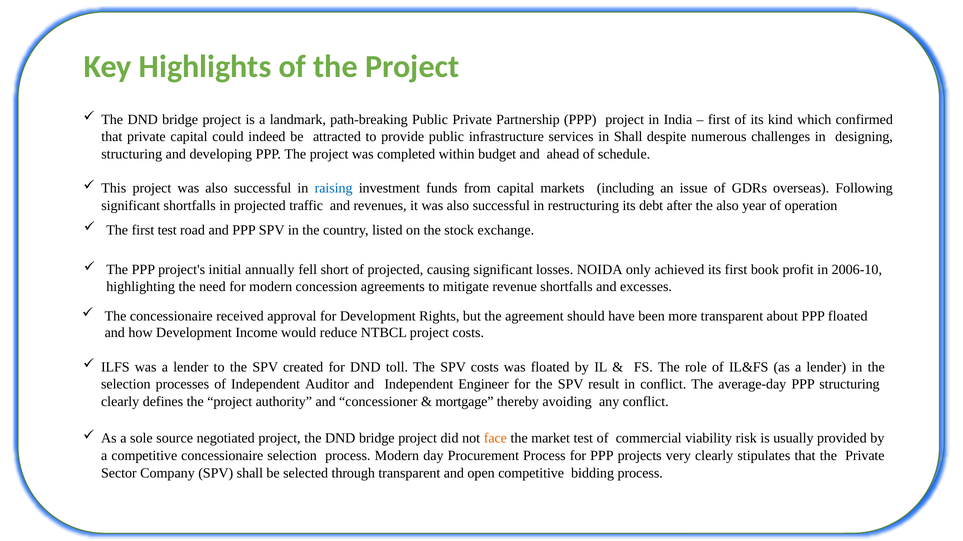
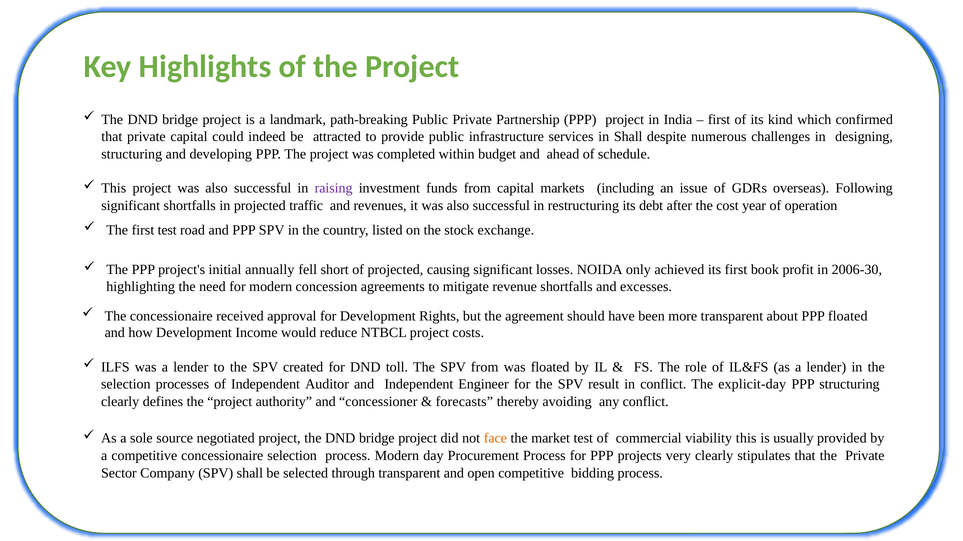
raising colour: blue -> purple (334, 189)
the also: also -> cost (727, 206)
2006-10: 2006-10 -> 2006-30 (857, 270)
SPV costs: costs -> from (485, 367)
average-day: average-day -> explicit-day (752, 385)
mortgage: mortgage -> forecasts (464, 402)
viability risk: risk -> this (746, 439)
